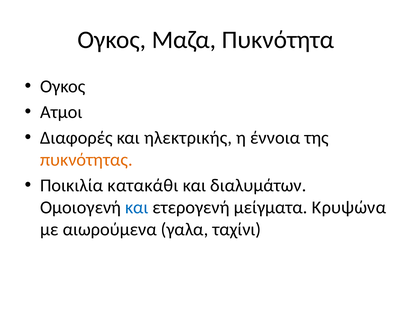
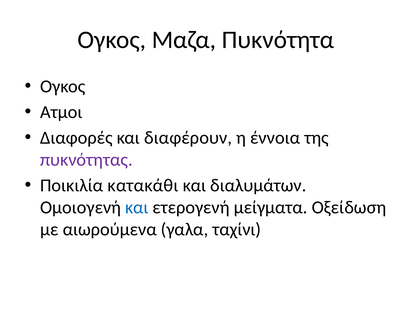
ηλεκτρικής: ηλεκτρικής -> διαφέρουν (188, 138)
πυκνότητας colour: orange -> purple (86, 160)
Κρυψώνα: Κρυψώνα -> Οξείδωση (349, 207)
